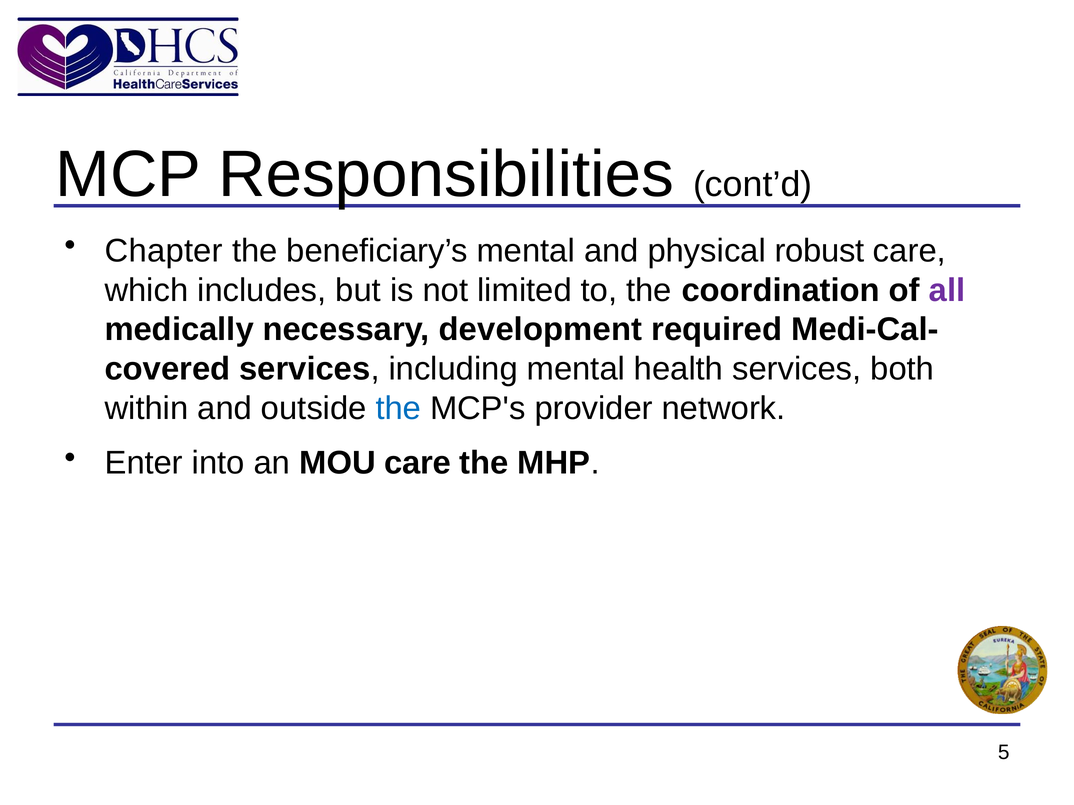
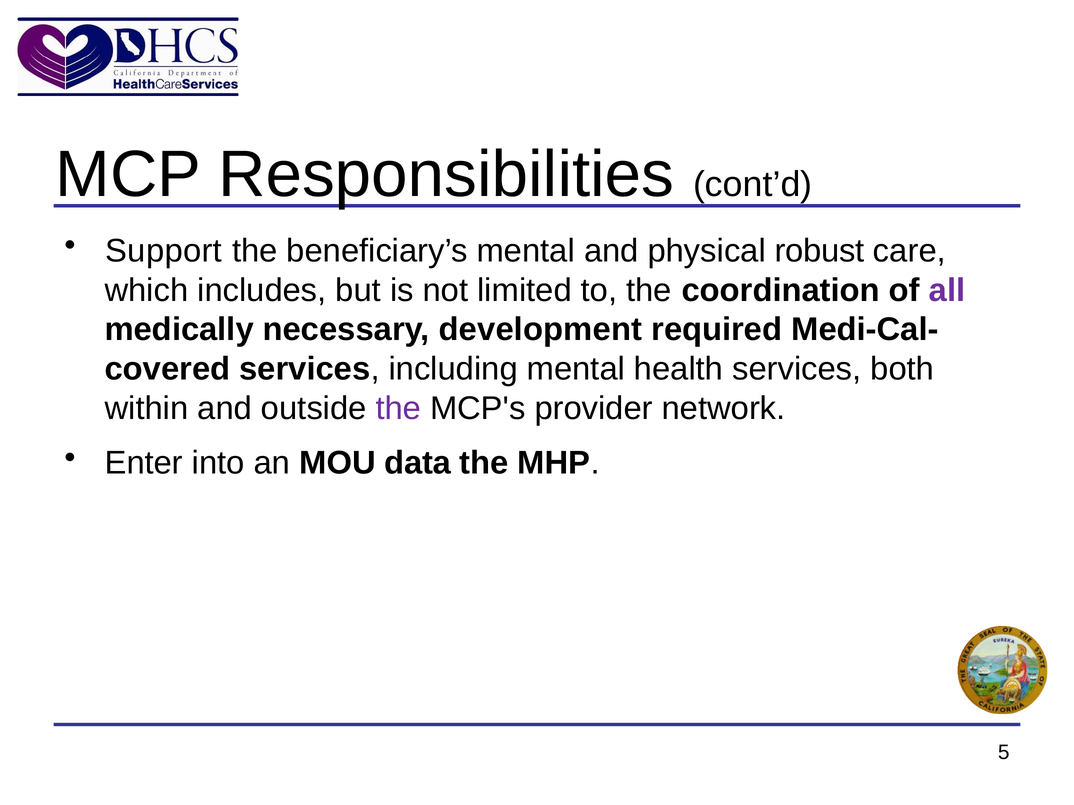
Chapter: Chapter -> Support (164, 251)
the colour: blue -> purple (398, 409)
MOU care: care -> data (418, 463)
